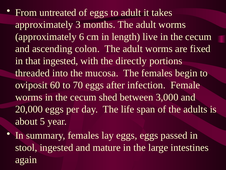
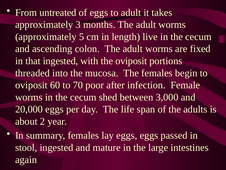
6: 6 -> 5 (82, 37)
the directly: directly -> oviposit (131, 61)
70 eggs: eggs -> poor (95, 85)
5: 5 -> 2 (42, 121)
